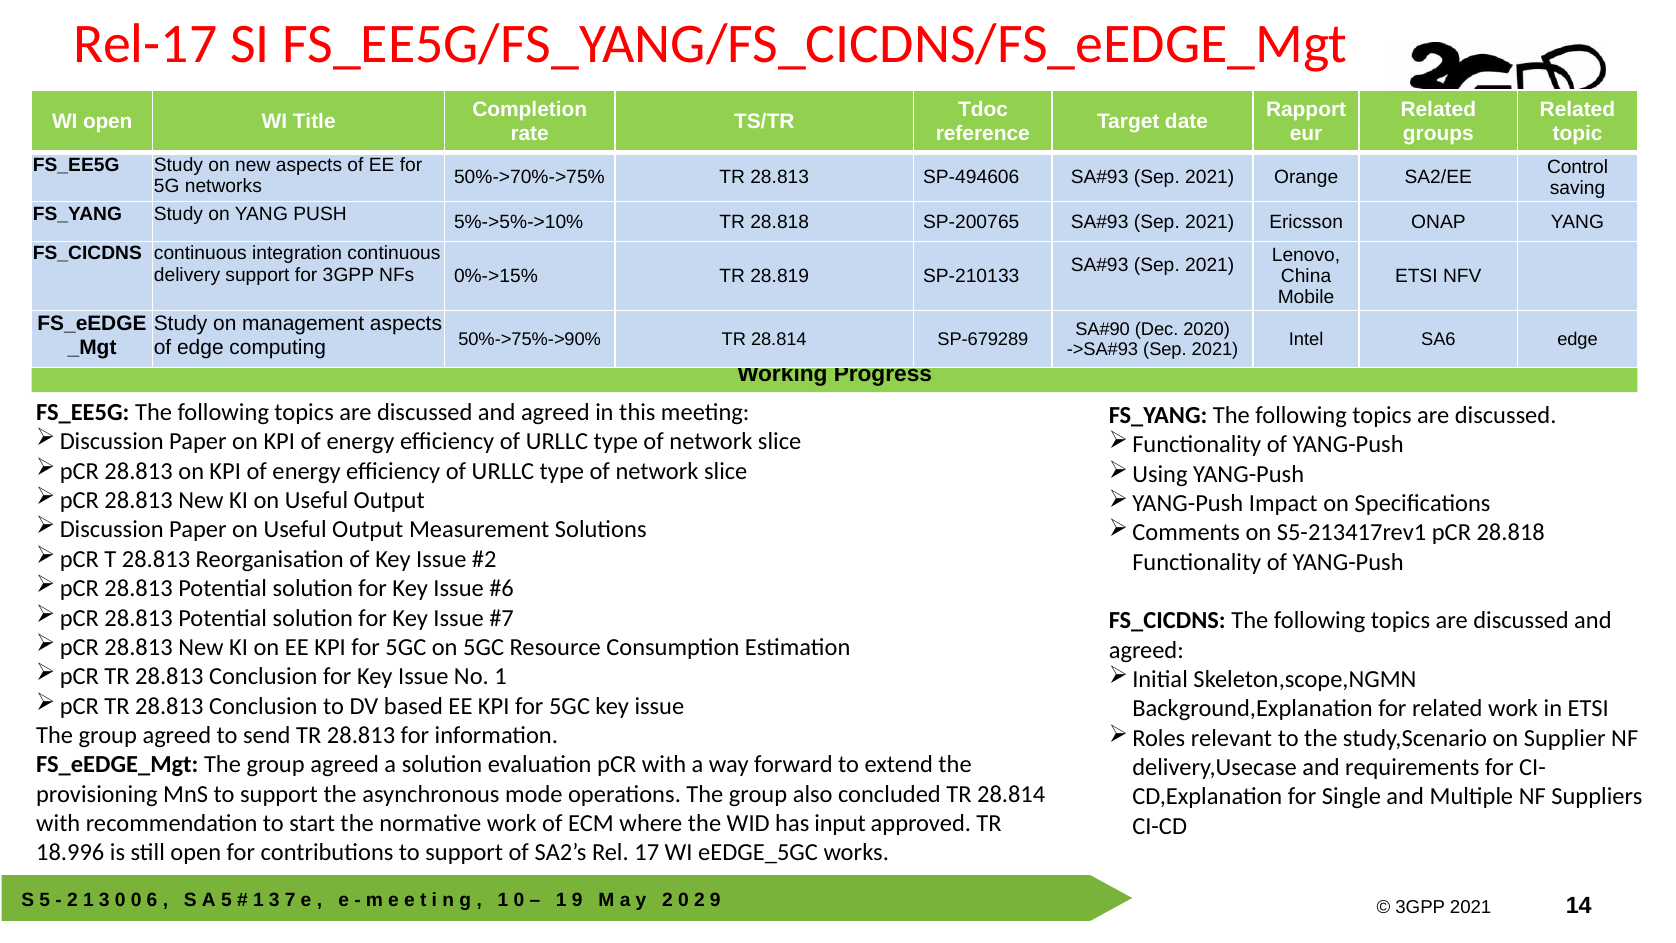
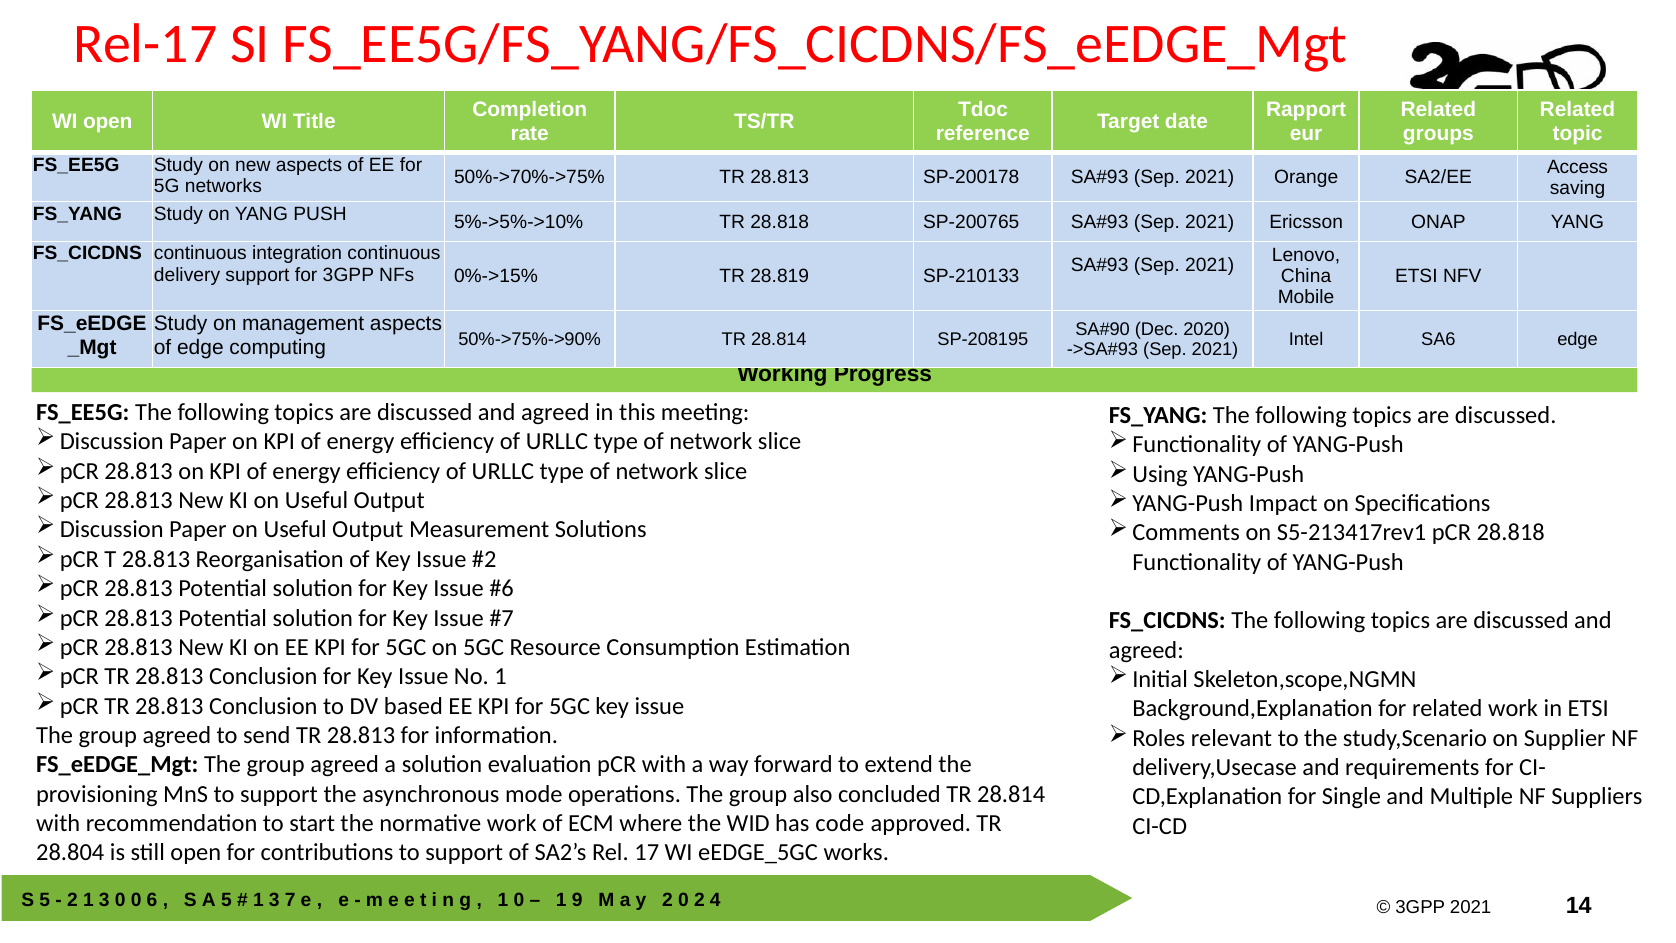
Control: Control -> Access (1578, 167)
SP-494606: SP-494606 -> SP-200178 (971, 177)
SP-679289: SP-679289 -> SP-208195 (983, 339)
input: input -> code (840, 823)
18.996: 18.996 -> 28.804 (70, 853)
2 9: 9 -> 4 (715, 900)
